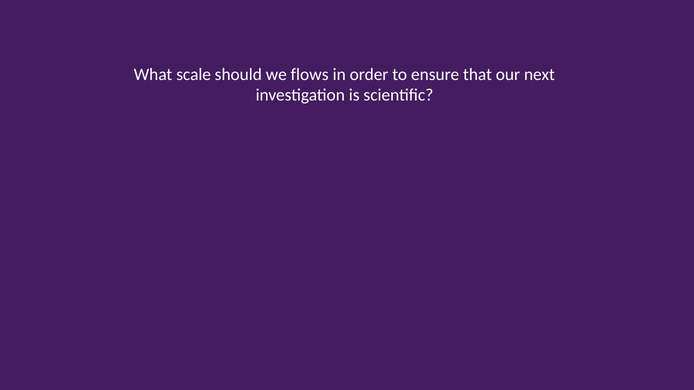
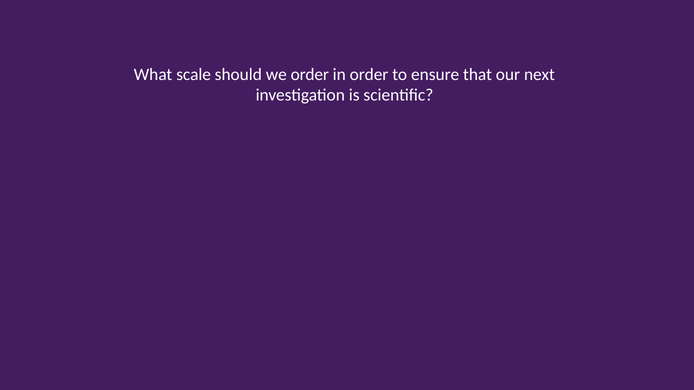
we flows: flows -> order (310, 74)
